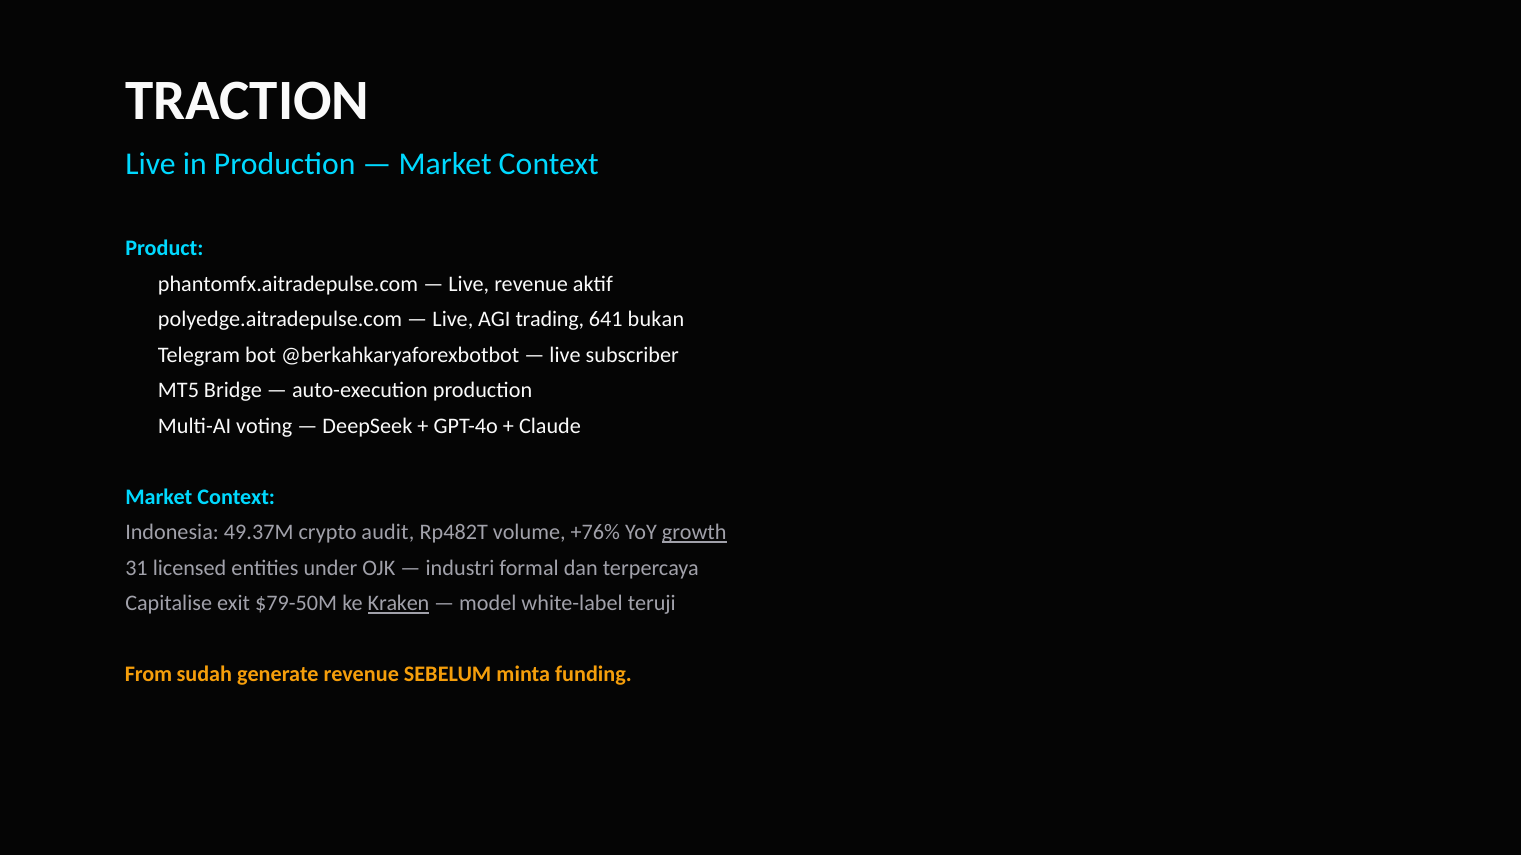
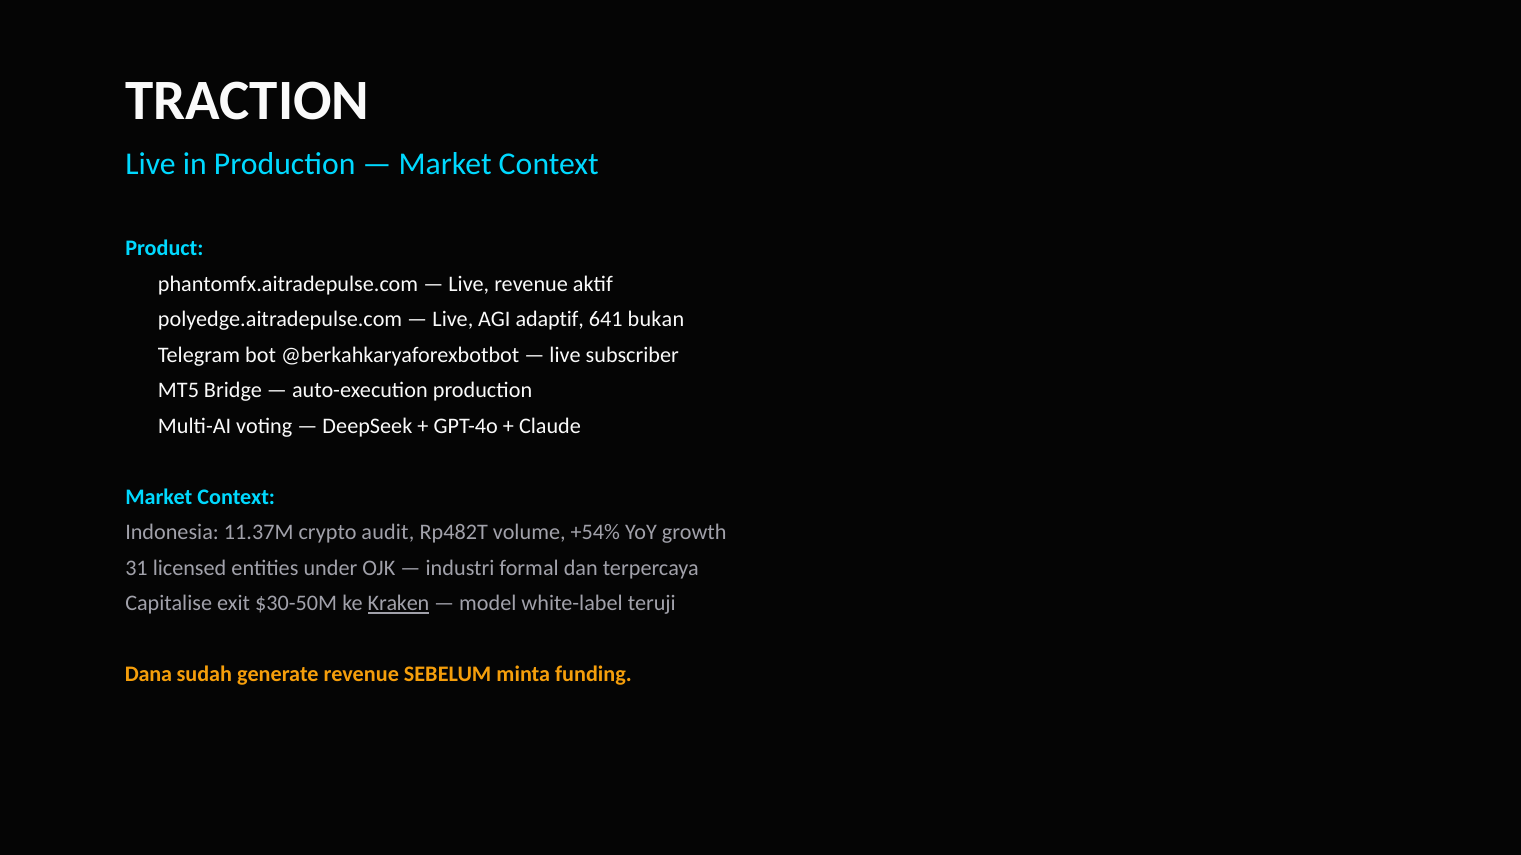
trading: trading -> adaptif (550, 320)
49.37M: 49.37M -> 11.37M (259, 533)
+76%: +76% -> +54% (595, 533)
growth underline: present -> none (694, 533)
$79-50M: $79-50M -> $30-50M (296, 604)
From: From -> Dana (149, 675)
